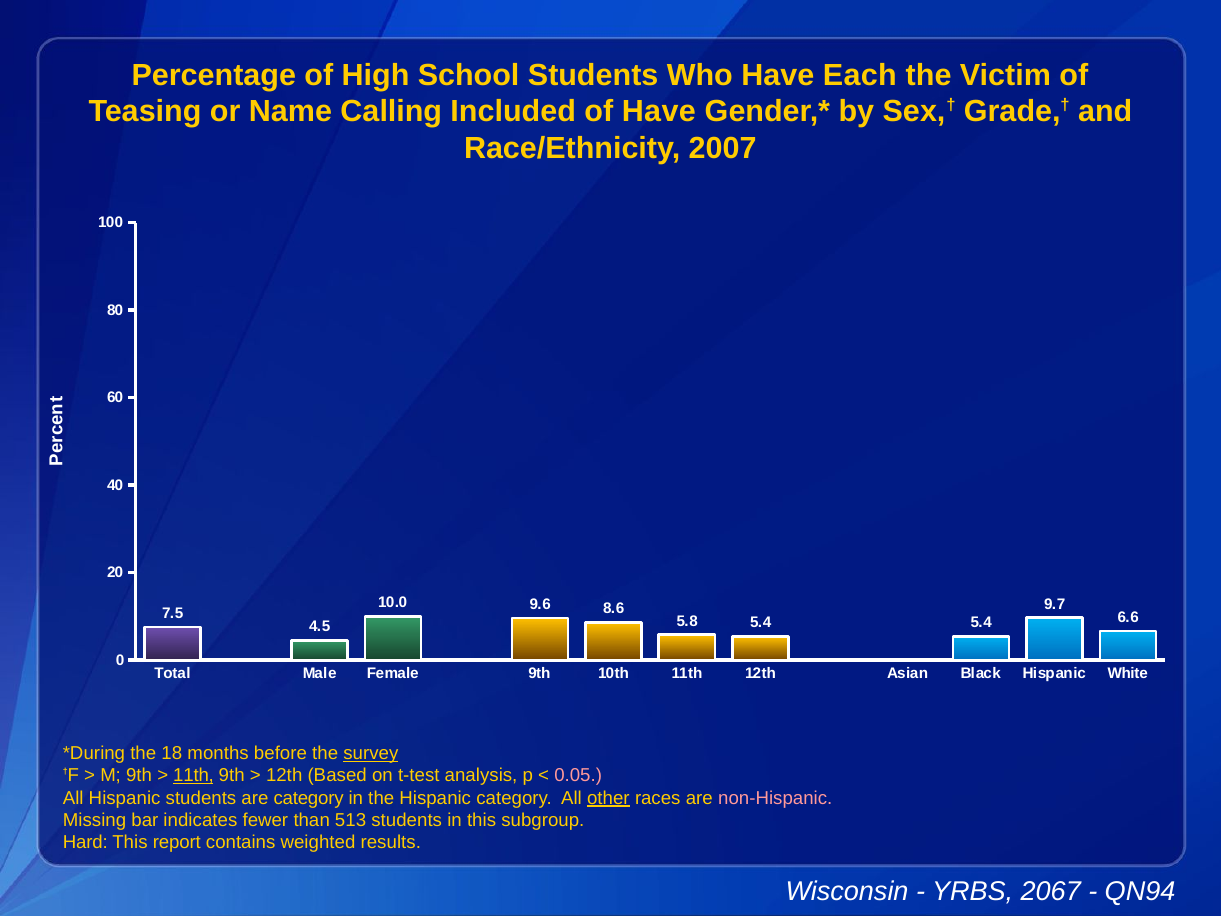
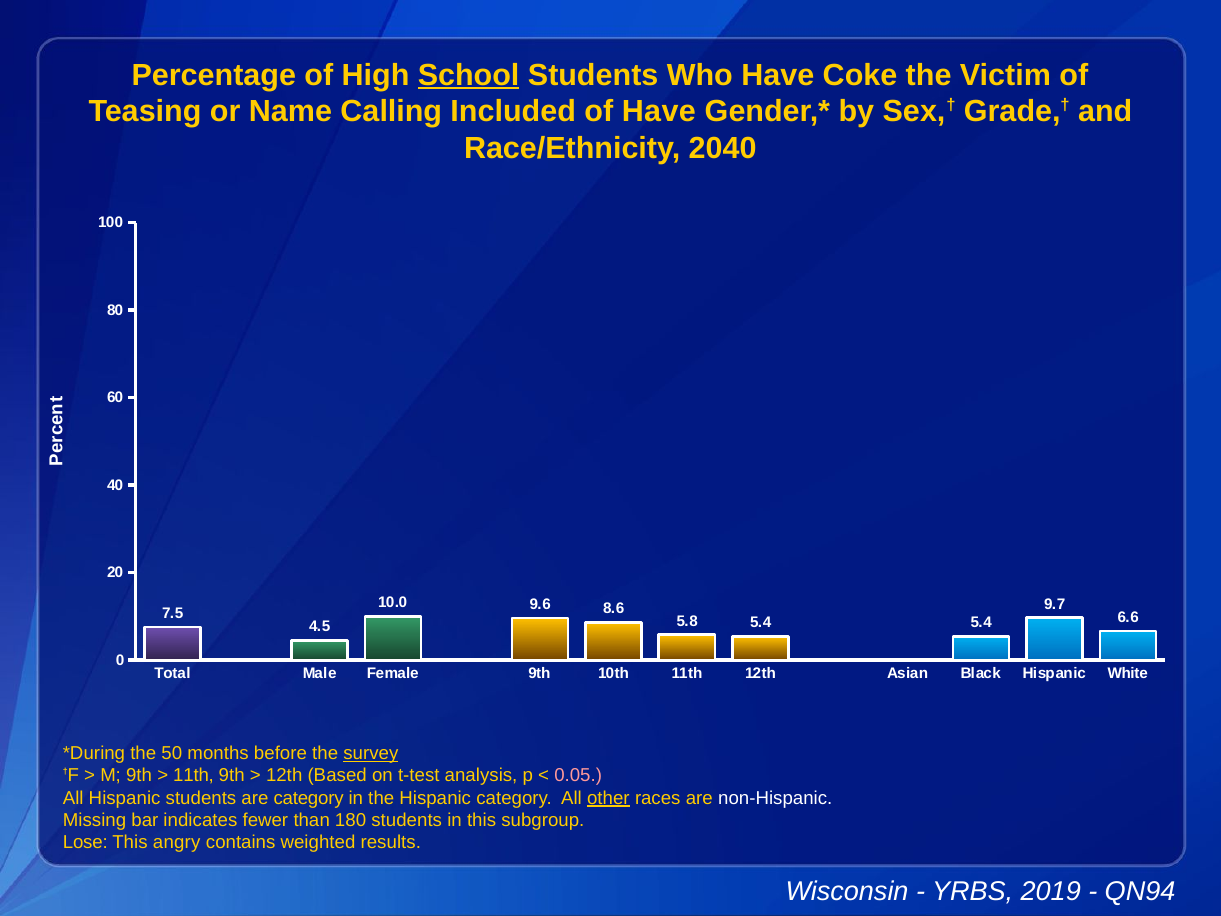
School underline: none -> present (469, 75)
Each: Each -> Coke (860, 75)
2007: 2007 -> 2040 (723, 149)
18: 18 -> 50 (172, 753)
11th underline: present -> none (194, 775)
non-Hispanic colour: pink -> white (775, 798)
513: 513 -> 180 (351, 820)
Hard: Hard -> Lose (85, 843)
report: report -> angry (177, 843)
2067: 2067 -> 2019 (1051, 892)
